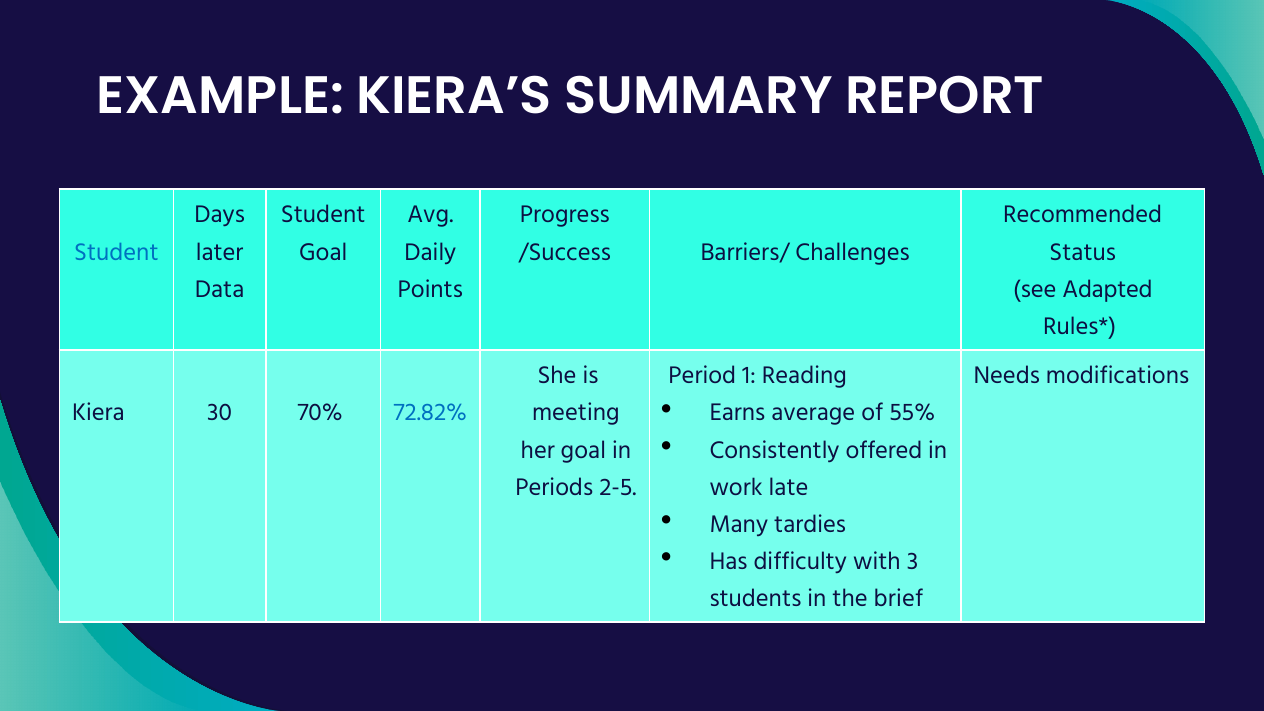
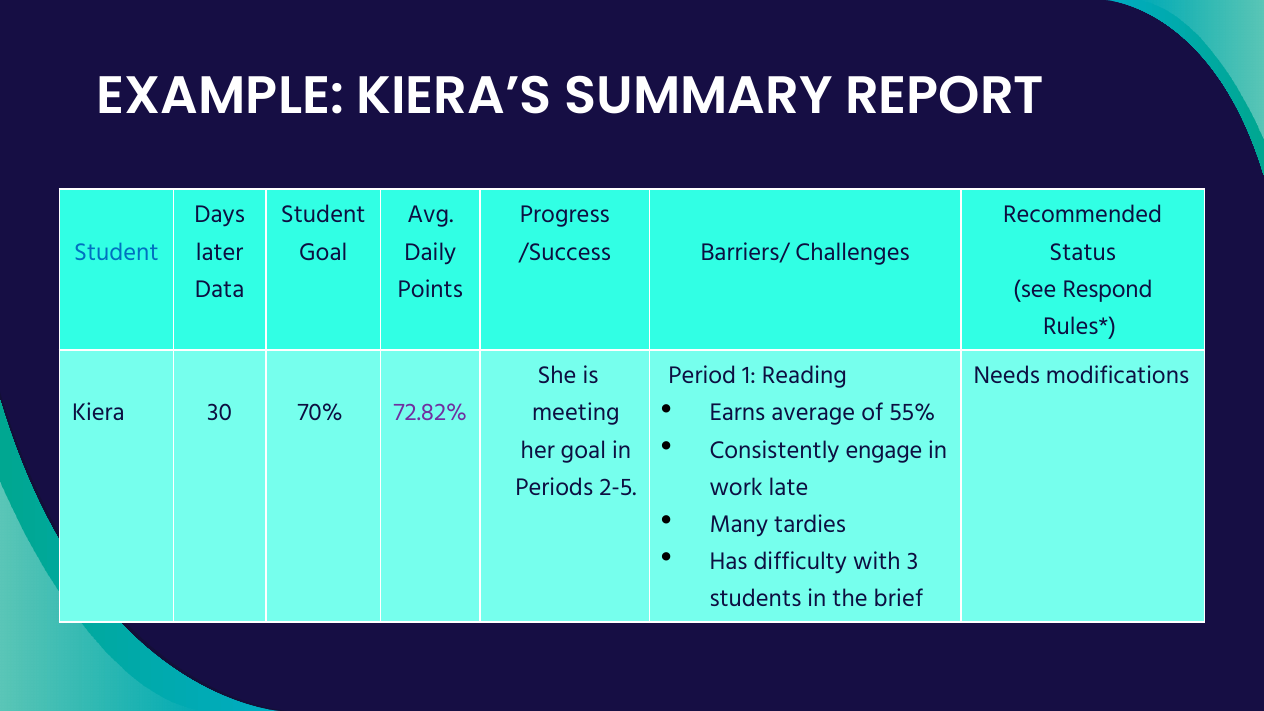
Adapted: Adapted -> Respond (1108, 289)
72.82% colour: blue -> purple (430, 413)
offered: offered -> engage (884, 450)
